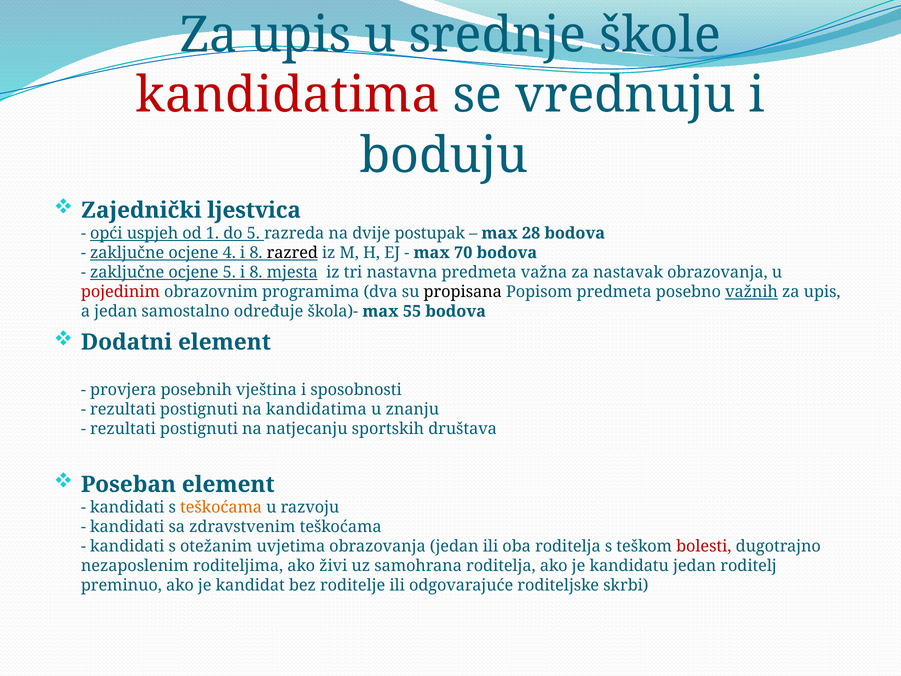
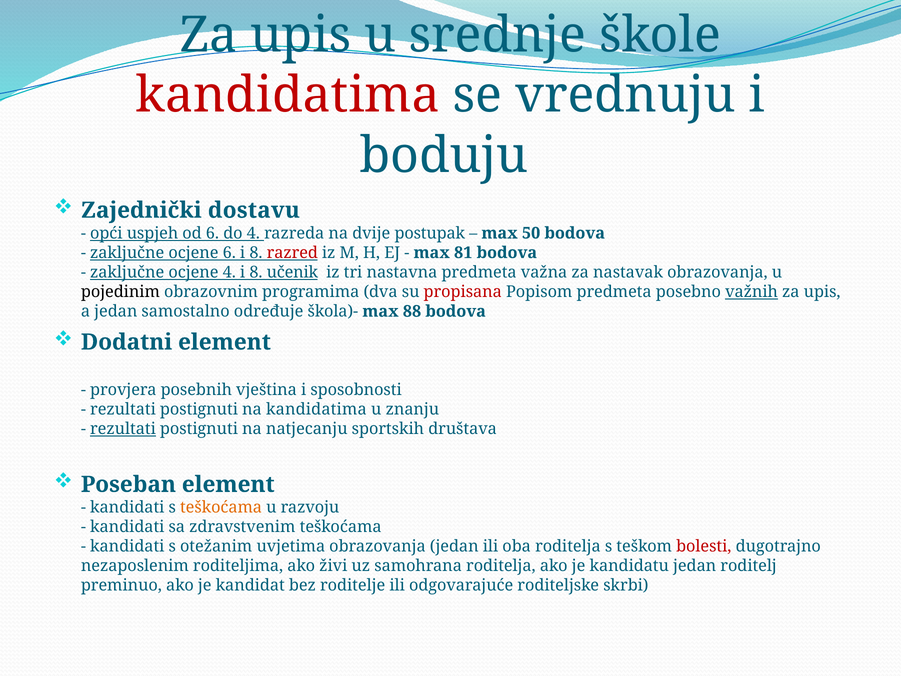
ljestvica: ljestvica -> dostavu (254, 210)
od 1: 1 -> 6 (212, 233)
do 5: 5 -> 4 (253, 233)
28: 28 -> 50 (531, 233)
ocjene 4: 4 -> 6 (229, 253)
razred colour: black -> red (292, 253)
70: 70 -> 81 (463, 253)
ocjene 5: 5 -> 4 (229, 272)
mjesta: mjesta -> učenik (292, 272)
pojedinim colour: red -> black (120, 292)
propisana colour: black -> red (463, 292)
55: 55 -> 88 (412, 311)
rezultati underline: none -> present (123, 429)
